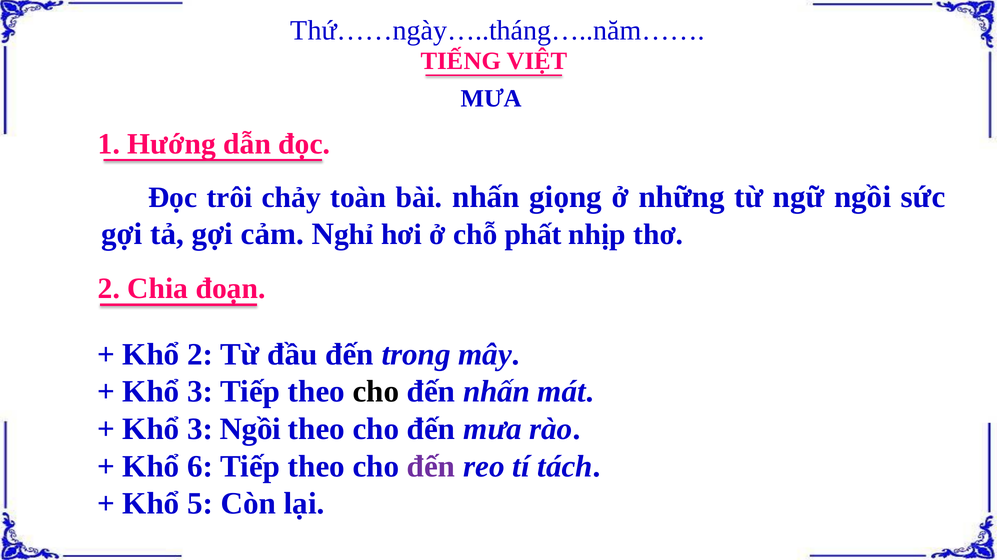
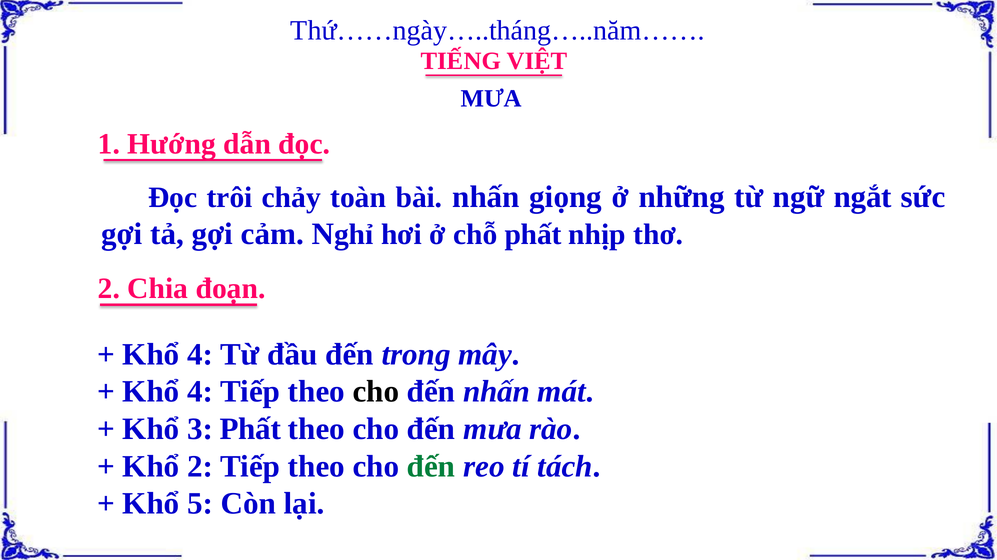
ngữ ngồi: ngồi -> ngắt (863, 197)
2: 2 -> 4 (200, 354)
3: 3 -> 4 (200, 392)
3 Ngồi: Ngồi -> Phất (250, 429)
Khổ 6: 6 -> 2 (200, 466)
đến colour: purple -> green (431, 466)
